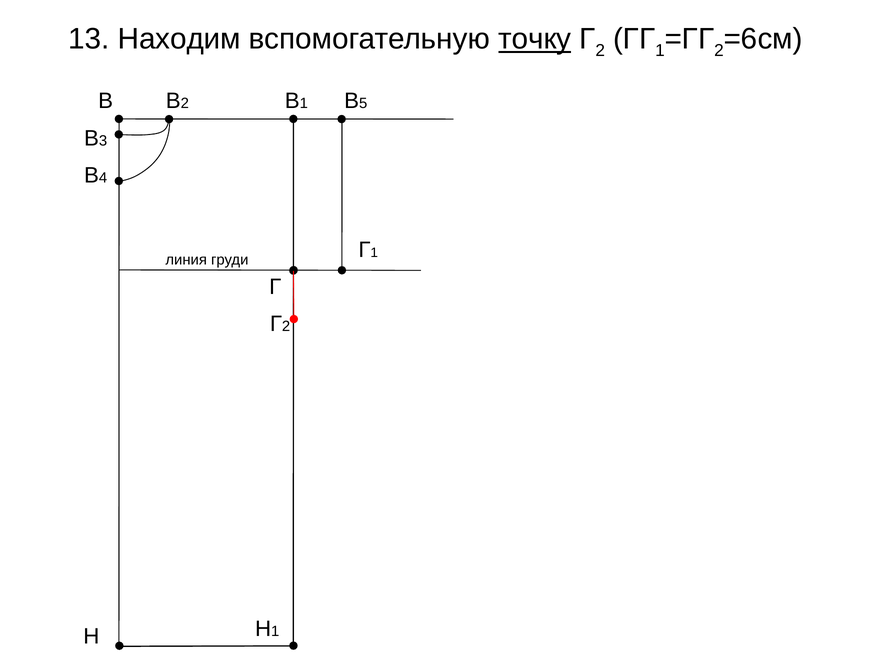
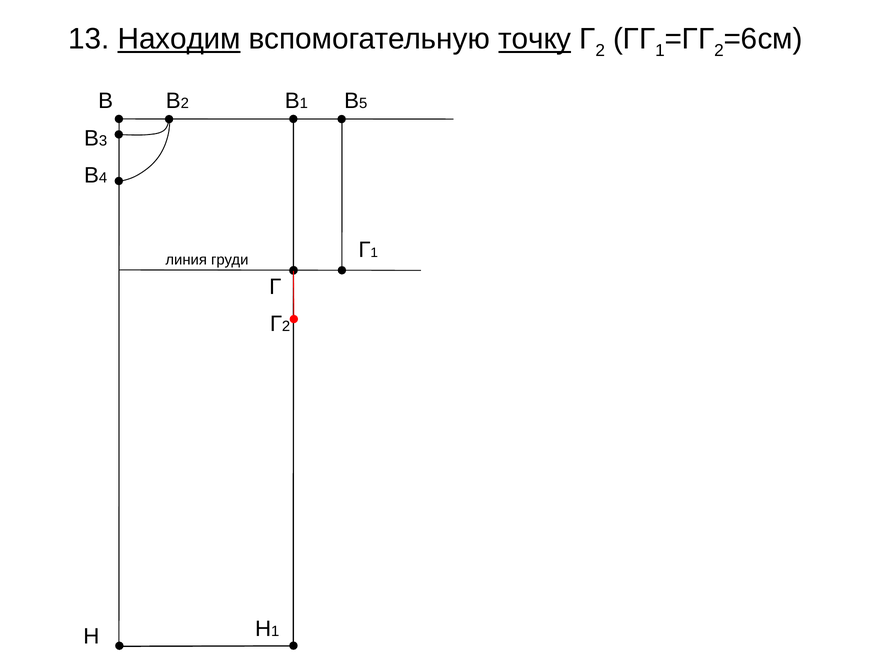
Находим underline: none -> present (179, 39)
